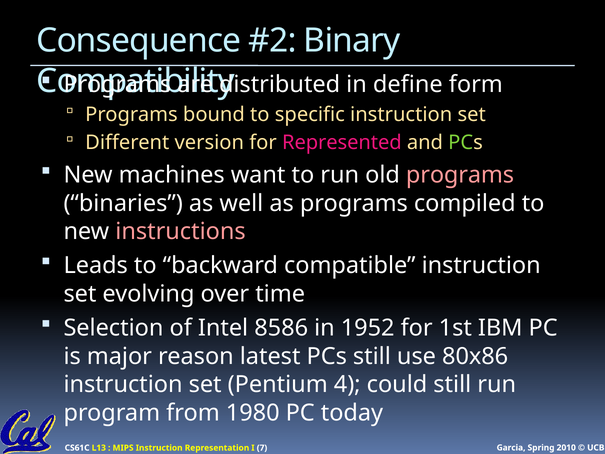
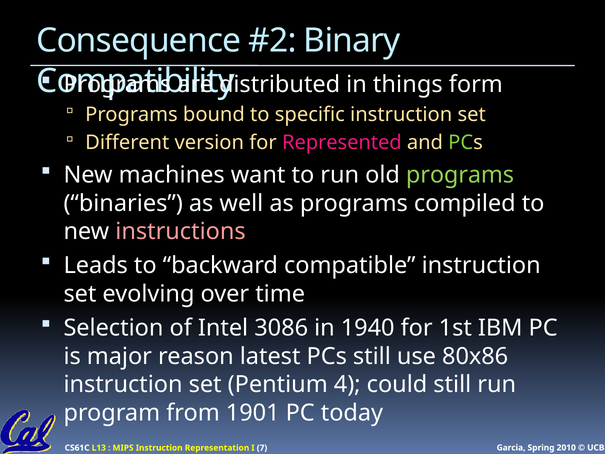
define: define -> things (408, 84)
programs colour: pink -> light green (460, 175)
8586: 8586 -> 3086 (281, 328)
1952: 1952 -> 1940 (368, 328)
1980: 1980 -> 1901 (253, 413)
